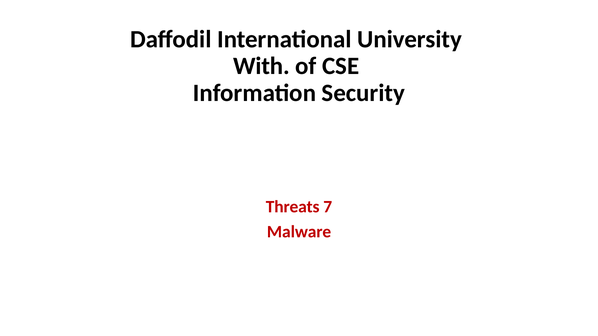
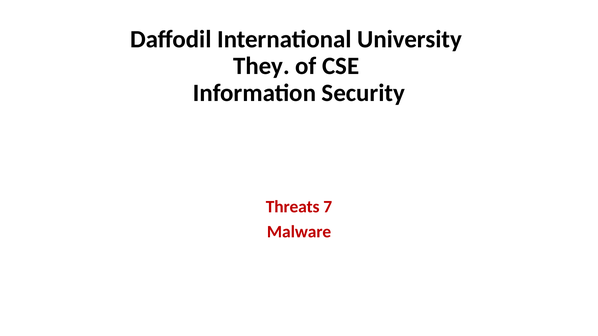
With: With -> They (261, 66)
